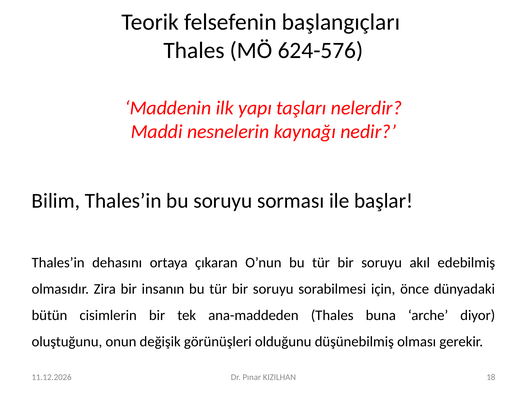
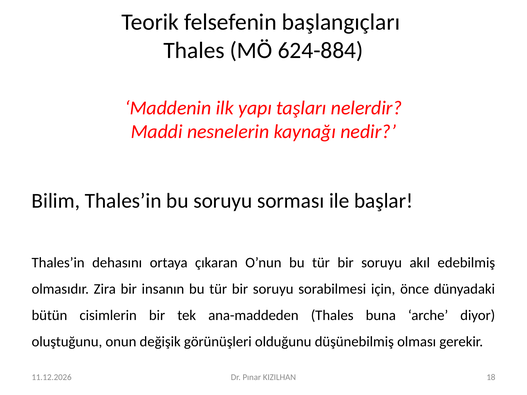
624-576: 624-576 -> 624-884 (321, 50)
